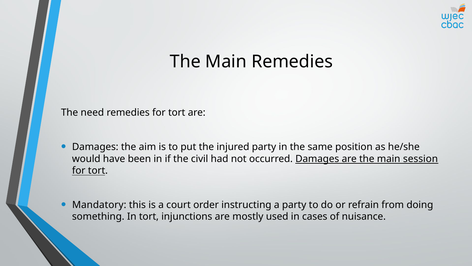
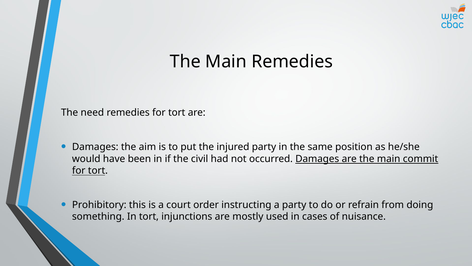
session: session -> commit (421, 158)
Mandatory: Mandatory -> Prohibitory (99, 205)
